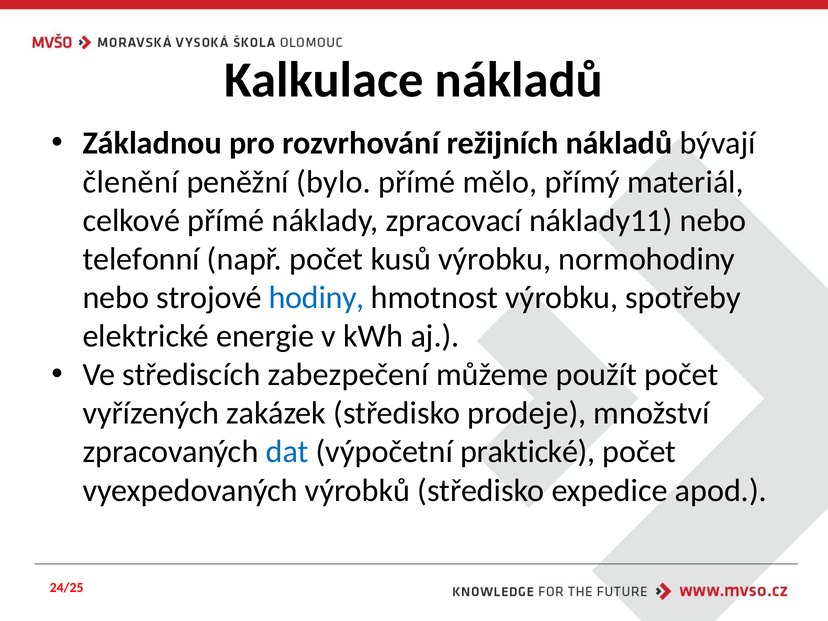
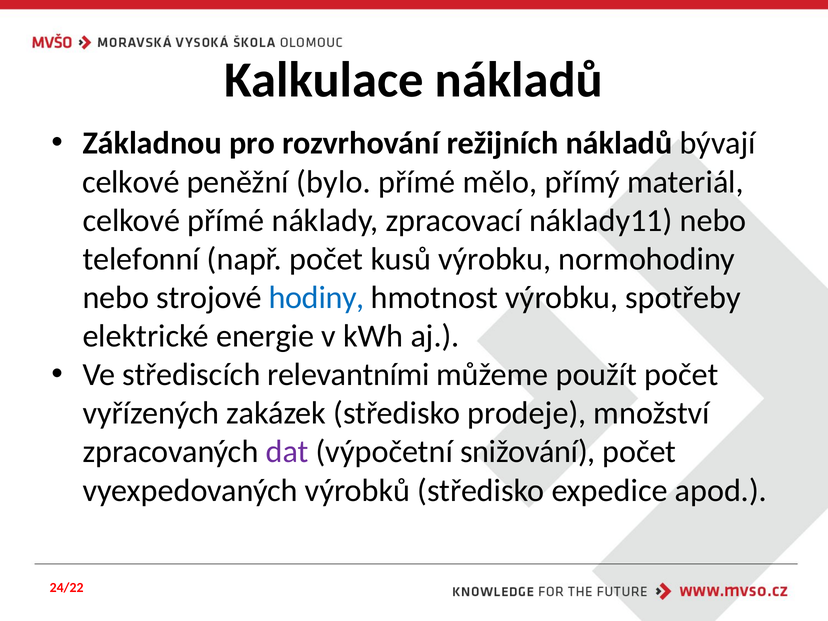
členění: členění -> celkové (131, 182)
zabezpečení: zabezpečení -> relevantními (348, 375)
dat colour: blue -> purple (287, 452)
praktické: praktické -> snižování (528, 452)
24/25: 24/25 -> 24/22 (67, 587)
